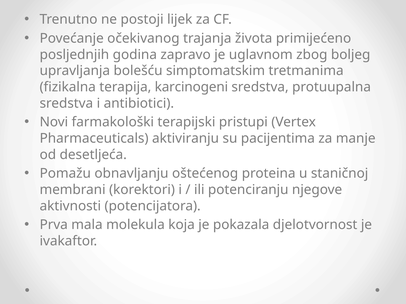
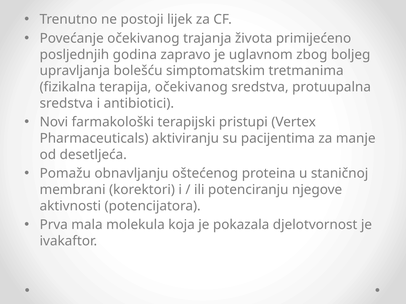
terapija karcinogeni: karcinogeni -> očekivanog (191, 87)
